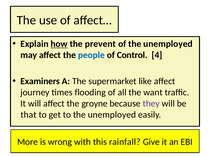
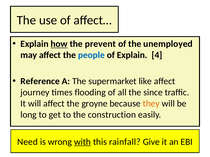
of Control: Control -> Explain (132, 55)
Examiners: Examiners -> Reference (40, 81)
want: want -> since (153, 93)
they colour: purple -> orange (151, 104)
that: that -> long (29, 115)
to the unemployed: unemployed -> construction (112, 115)
More: More -> Need (28, 142)
with underline: none -> present (82, 142)
